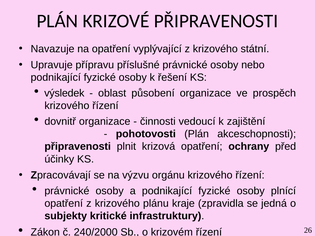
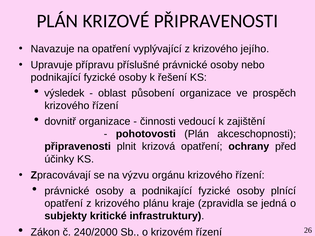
státní: státní -> jejího (255, 49)
